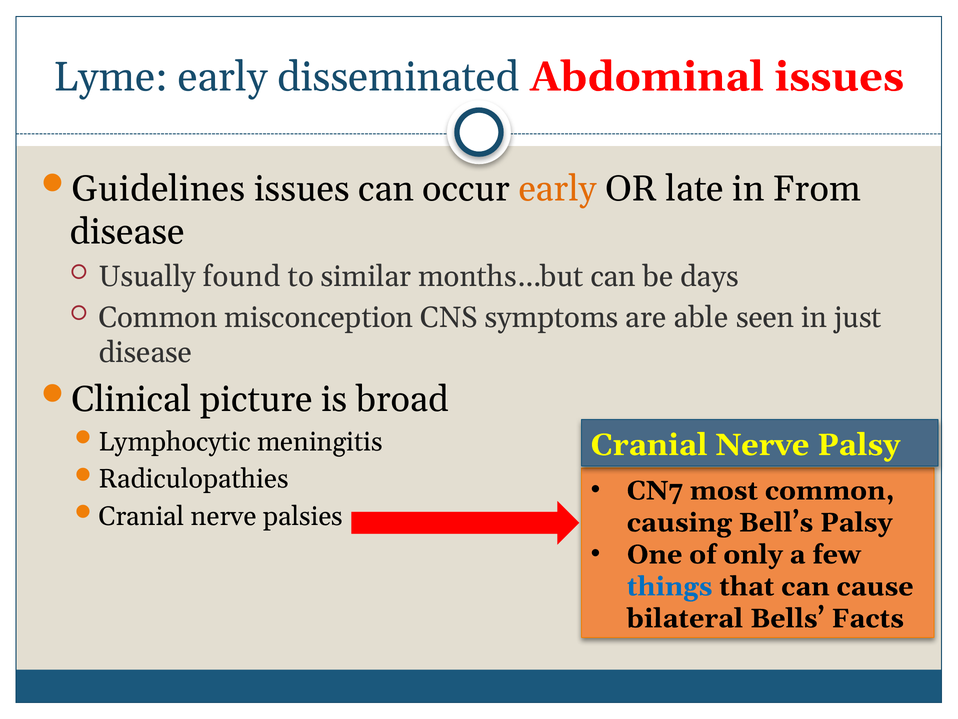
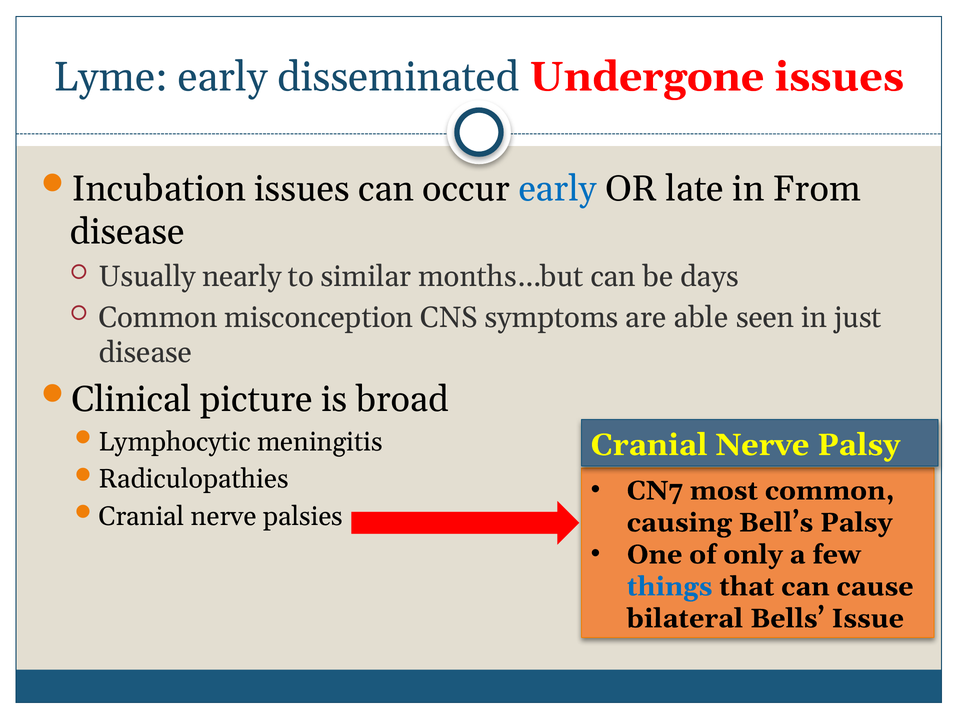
Abdominal: Abdominal -> Undergone (647, 77)
Guidelines: Guidelines -> Incubation (159, 189)
early colour: orange -> blue (558, 189)
found: found -> nearly (242, 276)
Facts: Facts -> Issue (868, 618)
